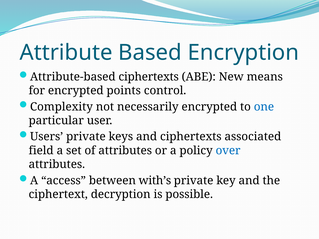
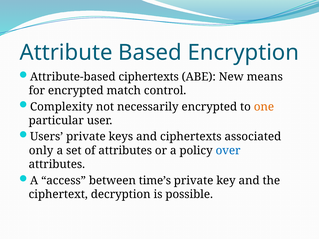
points: points -> match (124, 91)
one colour: blue -> orange (264, 107)
field: field -> only (41, 151)
with’s: with’s -> time’s (155, 181)
